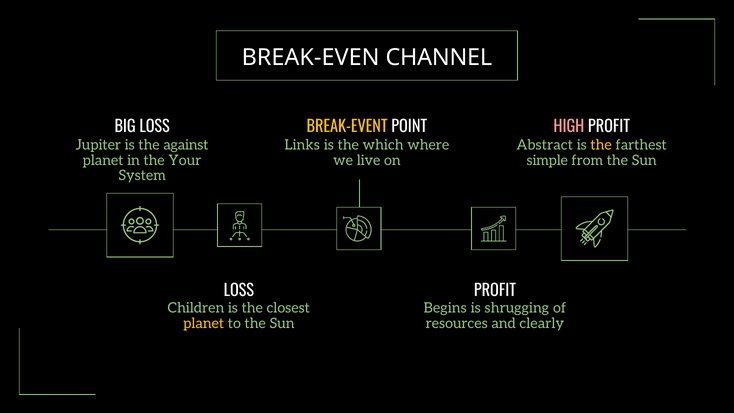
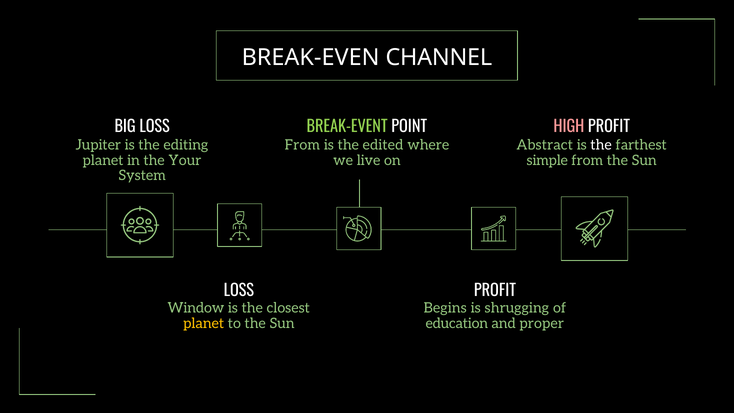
BREAK-EVENT colour: yellow -> light green (347, 127)
against: against -> editing (186, 145)
Links: Links -> From (302, 145)
which: which -> edited (383, 145)
the colour: yellow -> white (601, 145)
Children: Children -> Window (196, 308)
resources: resources -> education (457, 323)
clearly: clearly -> proper (542, 323)
